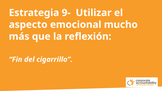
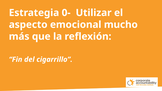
9-: 9- -> 0- (66, 13)
